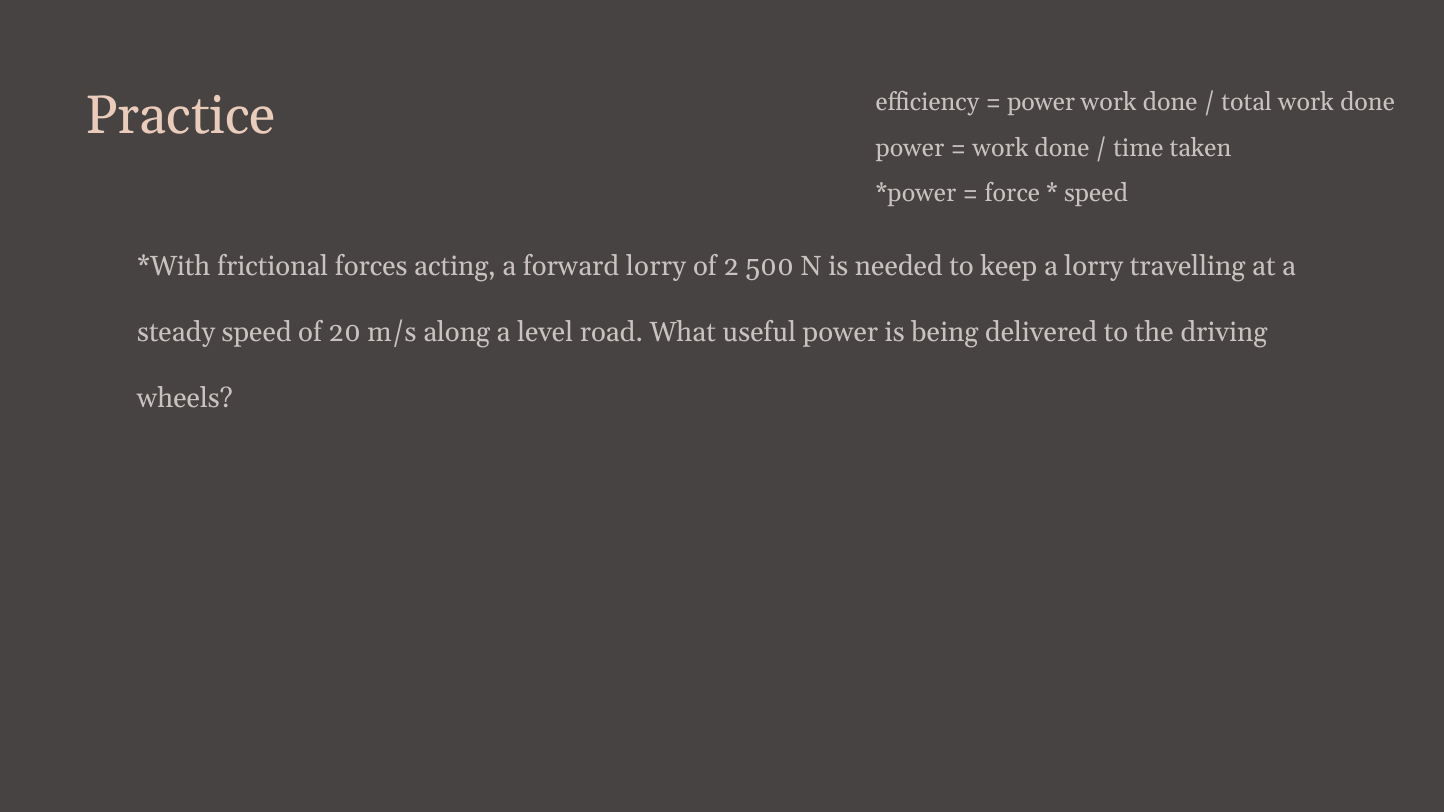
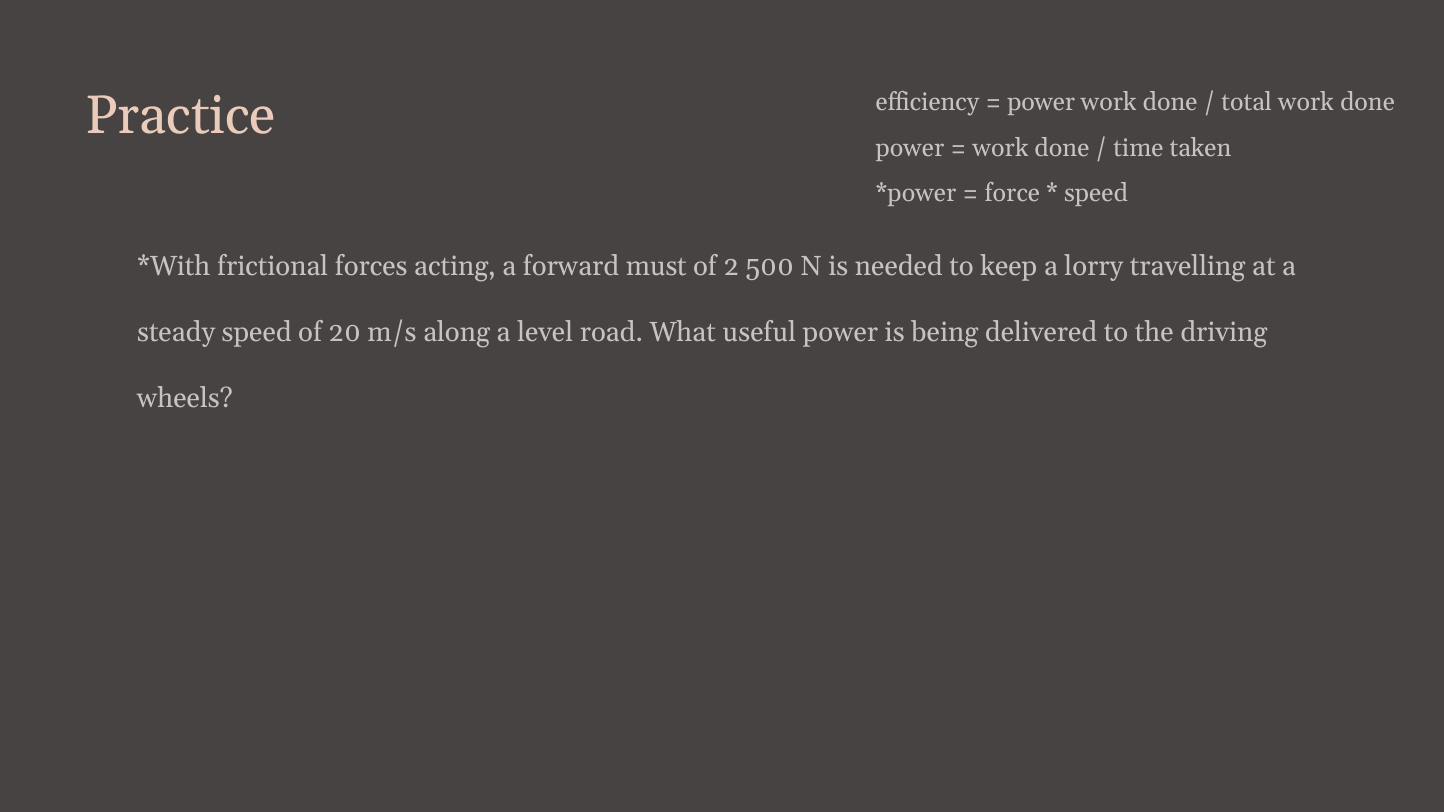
forward lorry: lorry -> must (656, 266)
